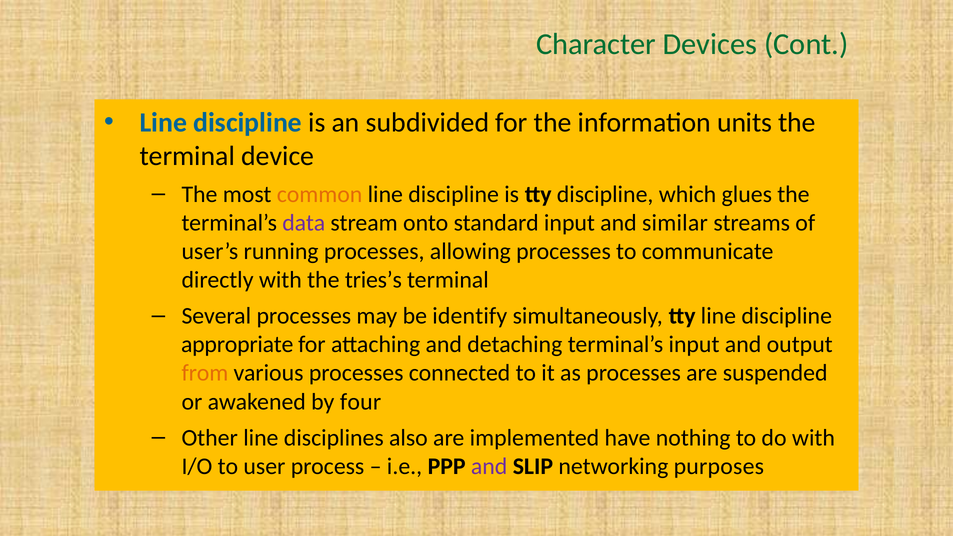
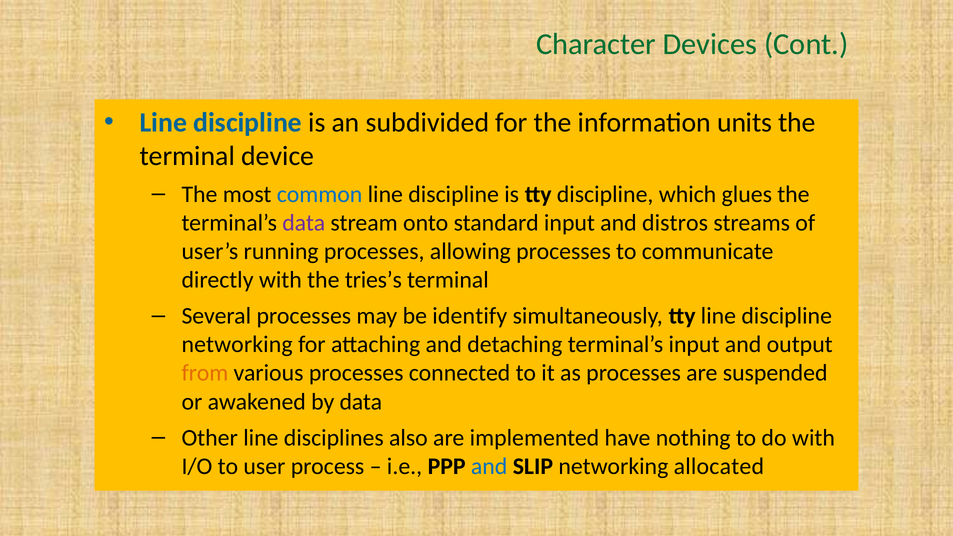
common colour: orange -> blue (320, 194)
similar: similar -> distros (675, 223)
appropriate: appropriate -> networking (237, 345)
by four: four -> data (361, 402)
and colour: purple -> blue (489, 466)
purposes: purposes -> allocated (719, 466)
